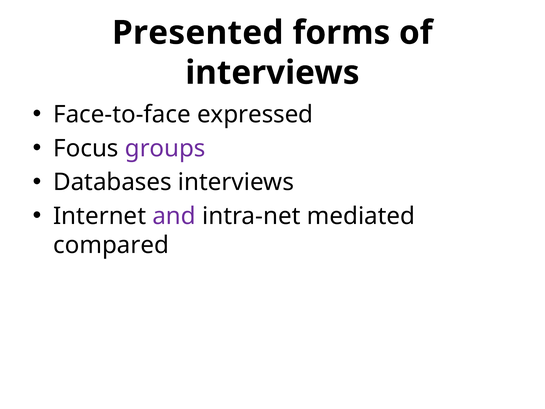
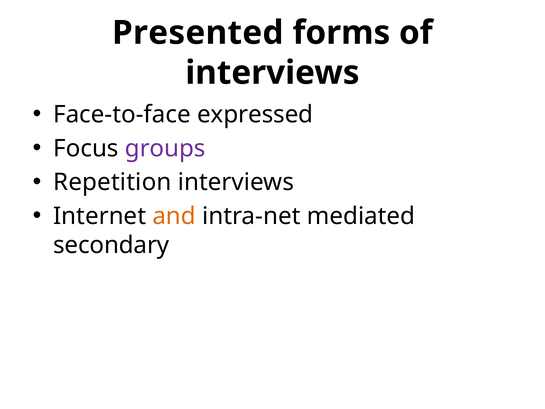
Databases: Databases -> Repetition (112, 182)
and colour: purple -> orange (174, 216)
compared: compared -> secondary (111, 245)
